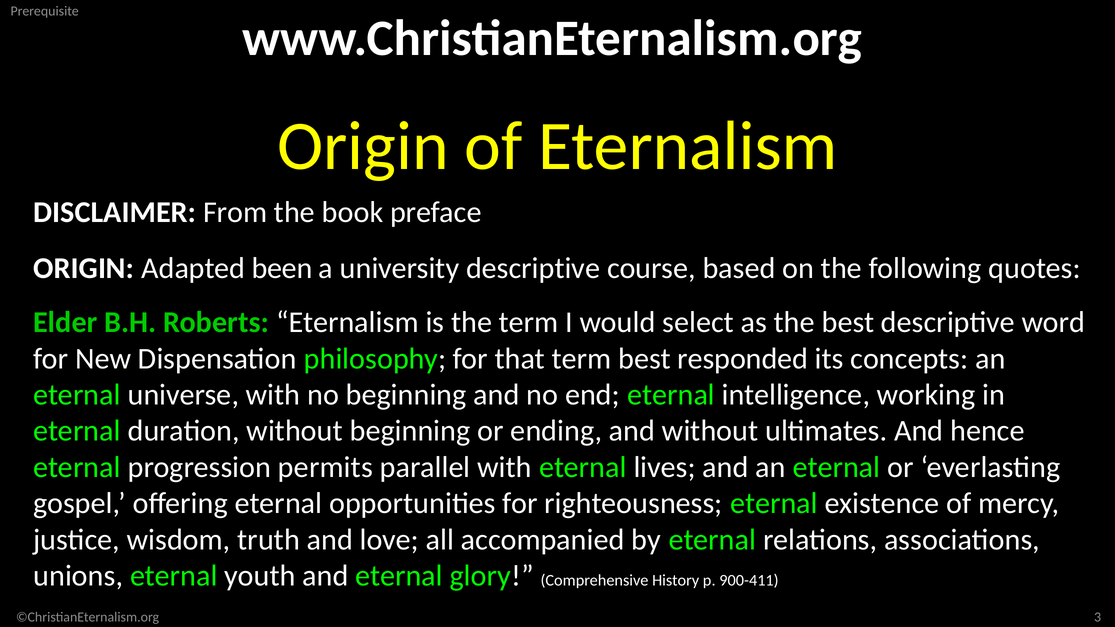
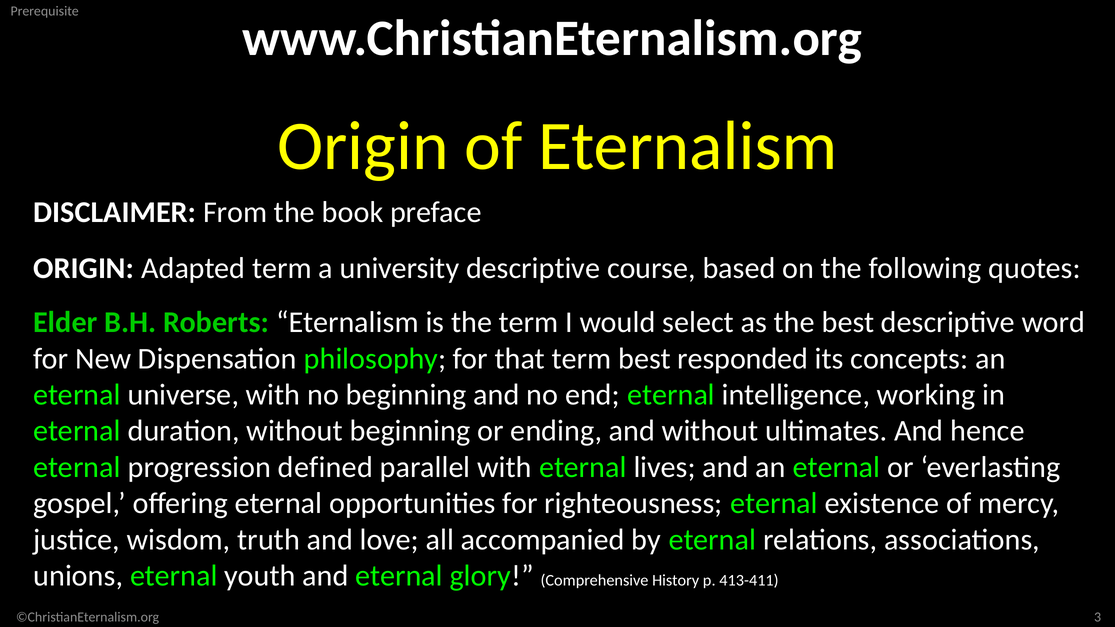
Adapted been: been -> term (282, 268)
permits: permits -> defined (325, 467)
900-411: 900-411 -> 413-411 (749, 581)
